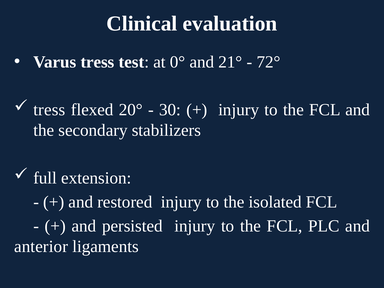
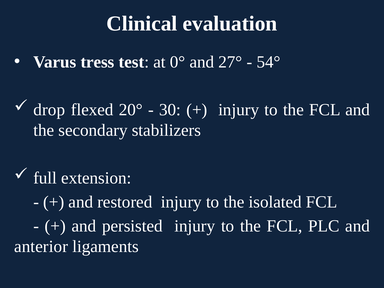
21°: 21° -> 27° (230, 62)
72°: 72° -> 54° (268, 62)
tress: tress -> drop (49, 110)
